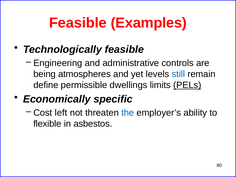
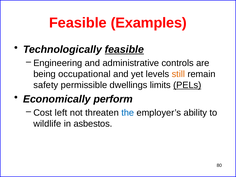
feasible underline: none -> present (124, 50)
atmospheres: atmospheres -> occupational (84, 74)
still colour: blue -> orange (178, 74)
define: define -> safety (46, 85)
specific: specific -> perform (113, 99)
flexible: flexible -> wildlife (47, 124)
